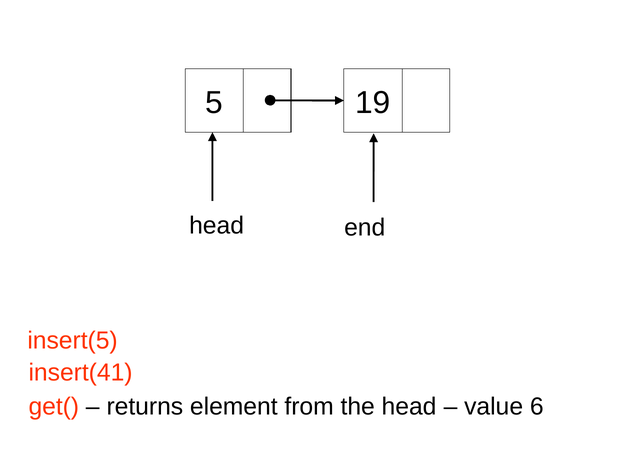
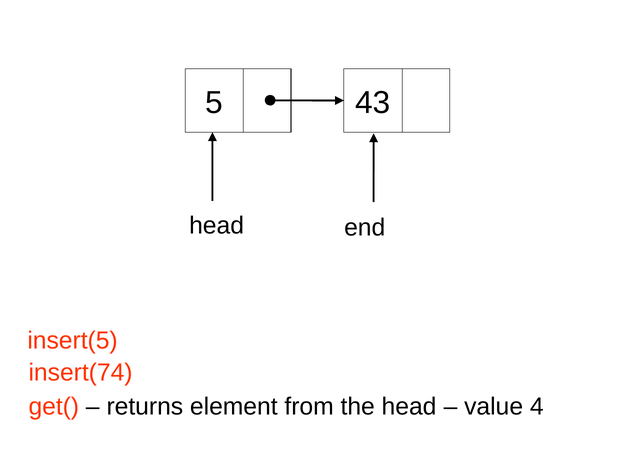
19: 19 -> 43 (373, 103)
insert(41: insert(41 -> insert(74 (81, 373)
6: 6 -> 4 (537, 407)
